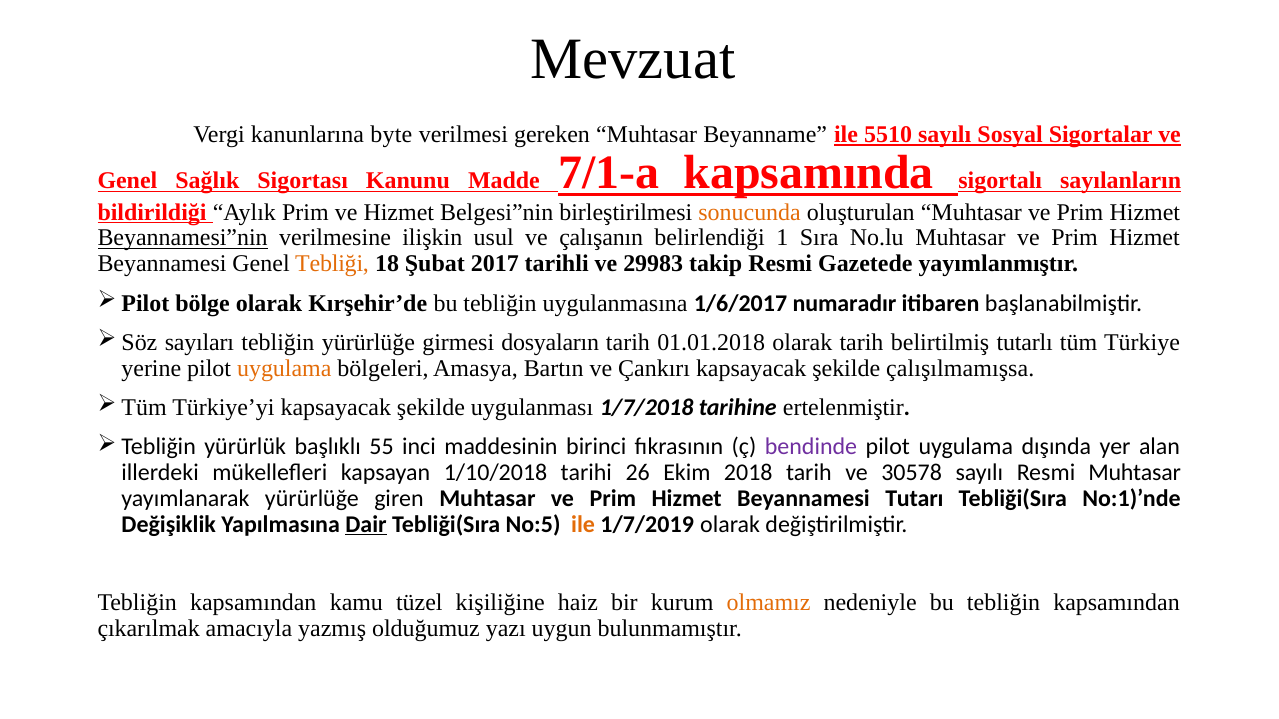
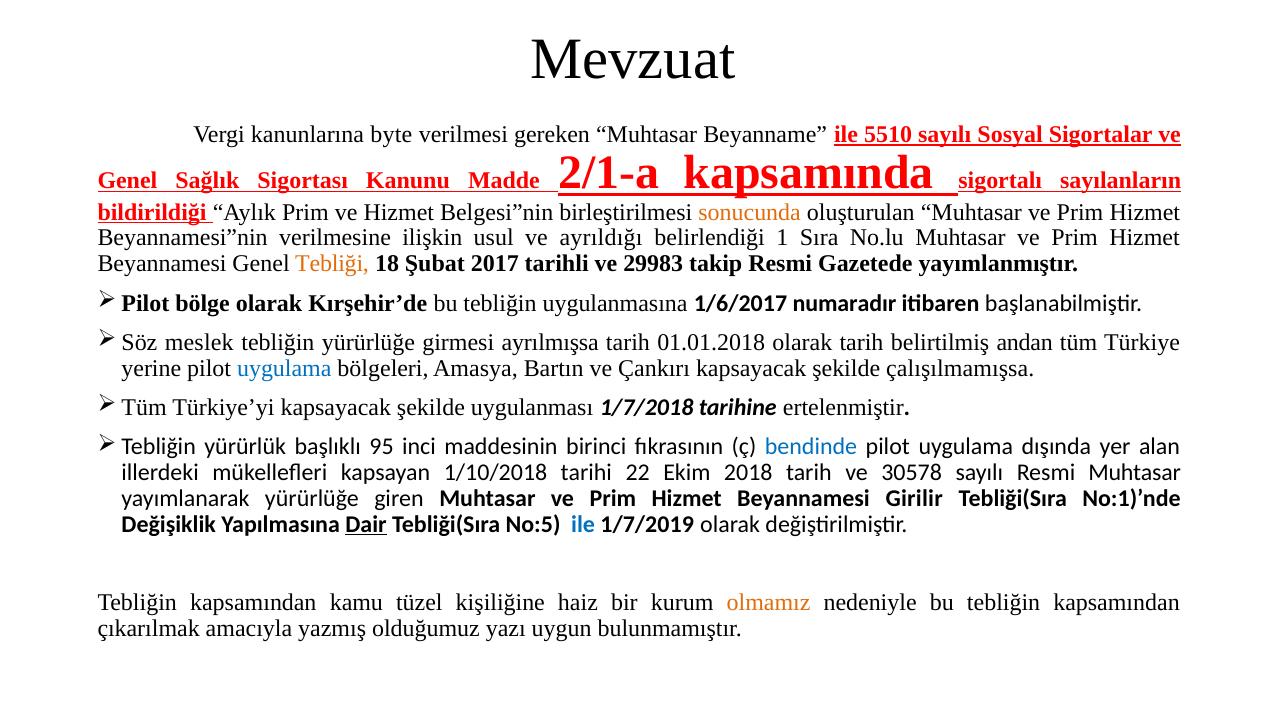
7/1-a: 7/1-a -> 2/1-a (609, 173)
Beyannamesi”nin underline: present -> none (183, 238)
çalışanın: çalışanın -> ayrıldığı (601, 238)
sayıları: sayıları -> meslek (199, 343)
dosyaların: dosyaların -> ayrılmışsa (550, 343)
tutarlı: tutarlı -> andan (1025, 343)
uygulama colour: orange -> blue (284, 368)
55: 55 -> 95 (382, 447)
bendinde colour: purple -> blue (811, 447)
26: 26 -> 22 (638, 473)
Tutarı: Tutarı -> Girilir (914, 499)
ile colour: orange -> blue (583, 525)
